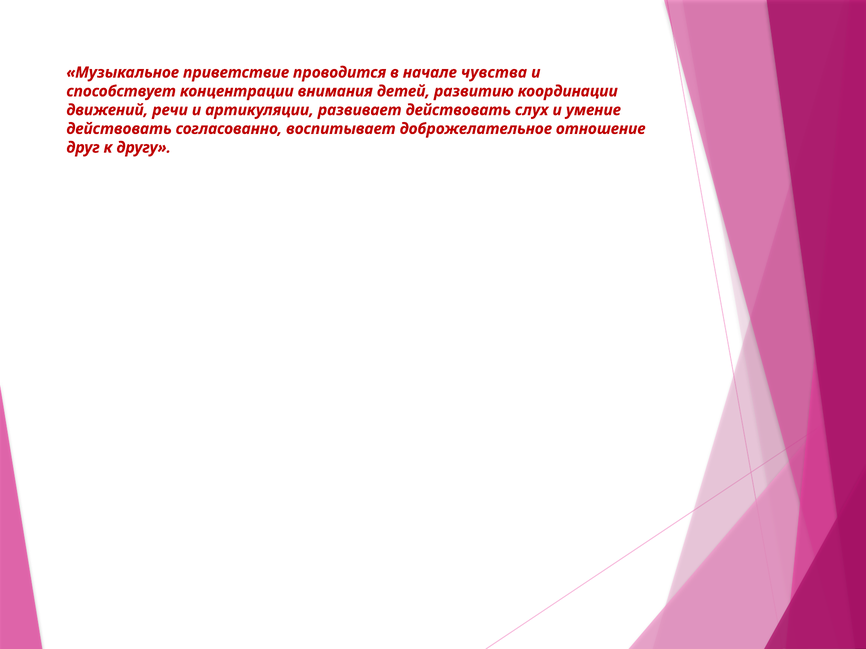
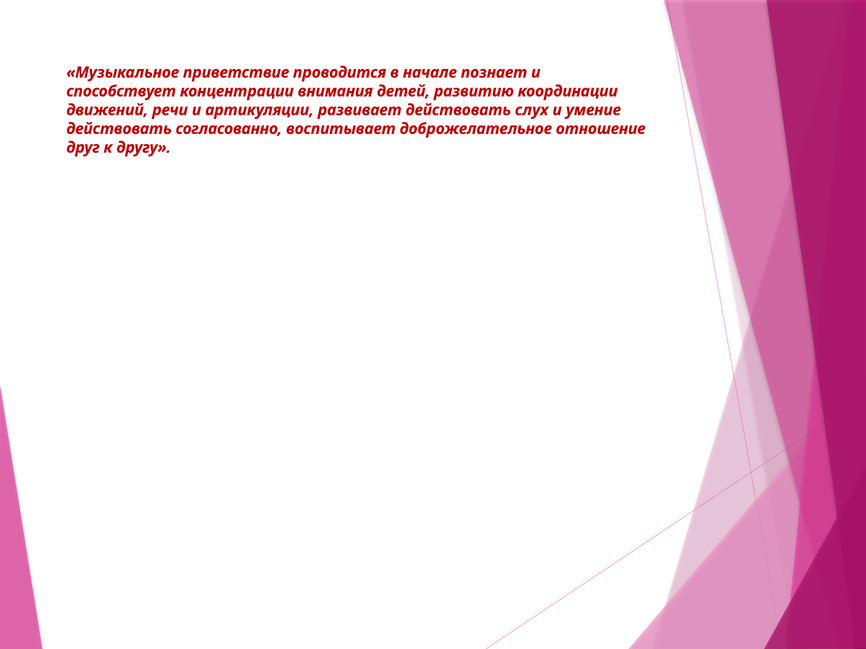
чувства: чувства -> познает (494, 73)
